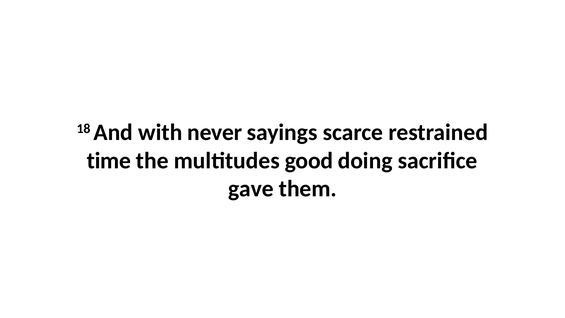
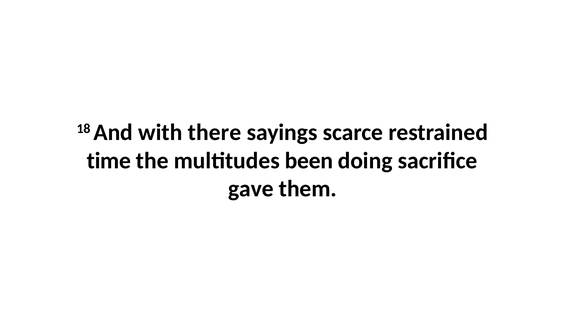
never: never -> there (214, 132)
good: good -> been (309, 161)
